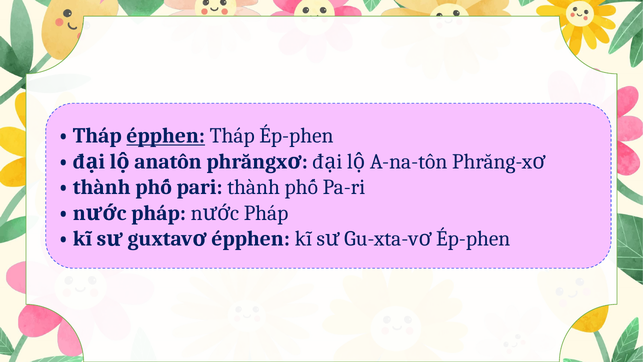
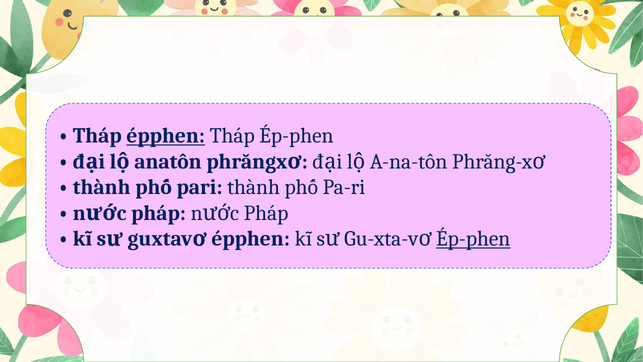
Ép-phen underline: none -> present (473, 239)
